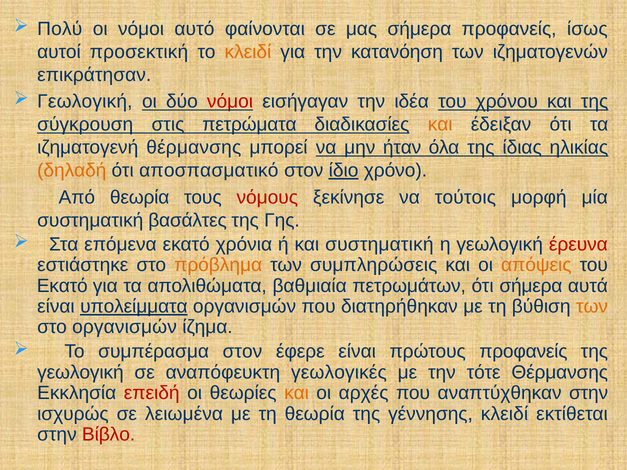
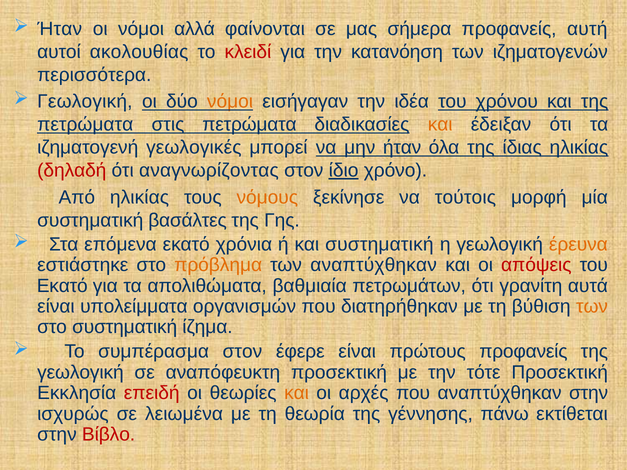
Πολύ: Πολύ -> Ήταν (60, 29)
αυτό: αυτό -> αλλά (195, 29)
ίσως: ίσως -> αυτή (587, 29)
προσεκτική: προσεκτική -> ακολουθίας (139, 52)
κλειδί colour: orange -> red (248, 52)
επικράτησαν: επικράτησαν -> περισσότερα (94, 75)
νόμοι colour: red -> orange (230, 102)
σύγκρουση: σύγκρουση -> πετρώματα (85, 125)
ιζηματογενή θέρμανσης: θέρμανσης -> γεωλογικές (194, 148)
δηλαδή colour: orange -> red (72, 171)
αποσπασματικό: αποσπασματικό -> αναγνωρίζοντας (209, 171)
Από θεωρία: θεωρία -> ηλικίας (140, 197)
νόμους colour: red -> orange (267, 197)
έρευνα colour: red -> orange (578, 245)
των συμπληρώσεις: συμπληρώσεις -> αναπτύχθηκαν (374, 265)
απόψεις colour: orange -> red (536, 265)
ότι σήμερα: σήμερα -> γρανίτη (531, 286)
υπολείμματα underline: present -> none (134, 307)
στο οργανισμών: οργανισμών -> συστηματική (125, 327)
αναπόφευκτη γεωλογικές: γεωλογικές -> προσεκτική (339, 373)
τότε Θέρμανσης: Θέρμανσης -> Προσεκτική (560, 373)
γέννησης κλειδί: κλειδί -> πάνω (505, 414)
